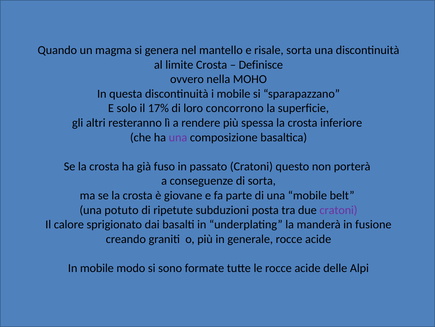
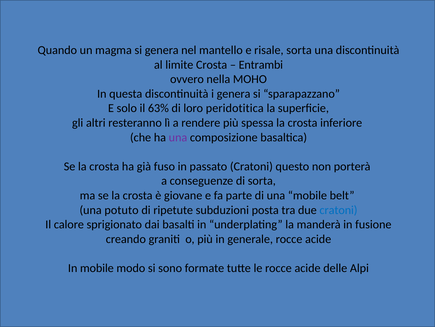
Definisce: Definisce -> Entrambi (261, 65)
i mobile: mobile -> genera (234, 94)
17%: 17% -> 63% (158, 108)
concorrono: concorrono -> peridotitica (235, 108)
cratoni colour: purple -> blue (338, 210)
